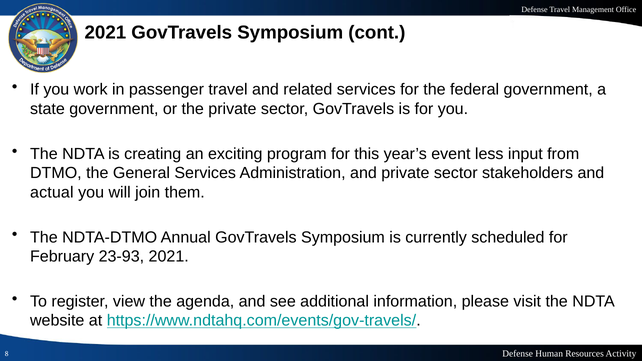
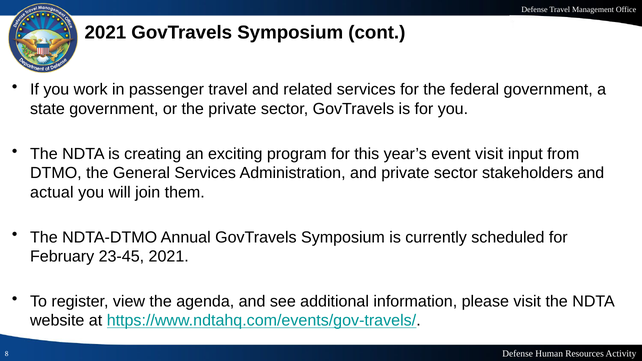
event less: less -> visit (489, 154)
23-93: 23-93 -> 23-45 (121, 257)
